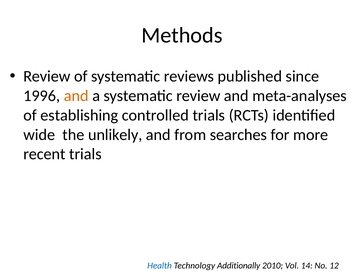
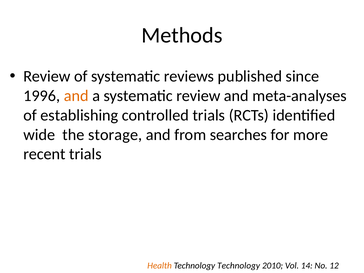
unlikely: unlikely -> storage (115, 135)
Health colour: blue -> orange (160, 266)
Technology Additionally: Additionally -> Technology (239, 266)
